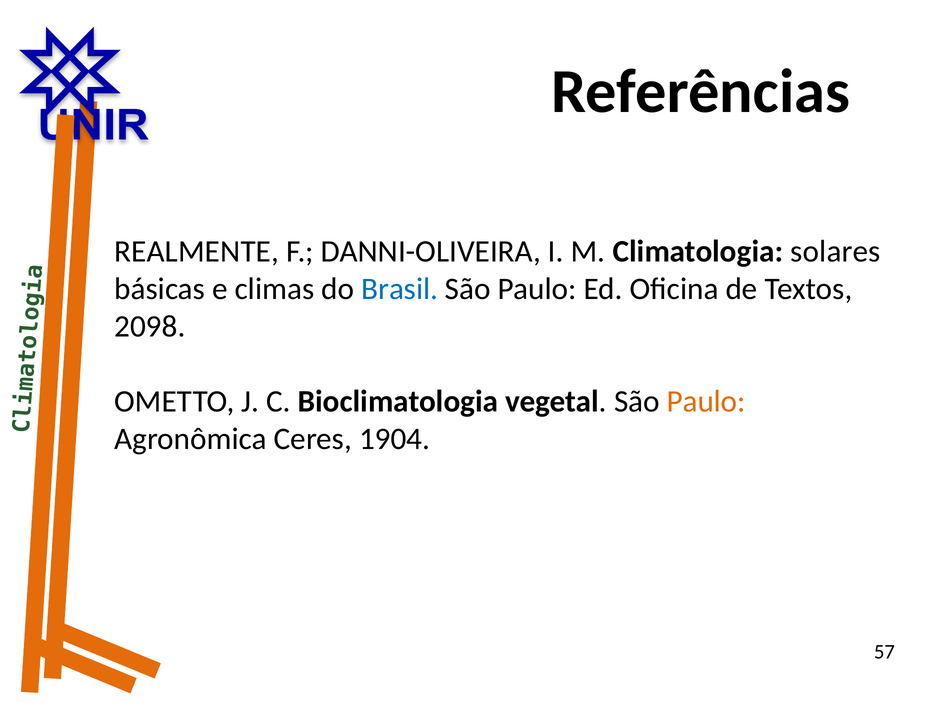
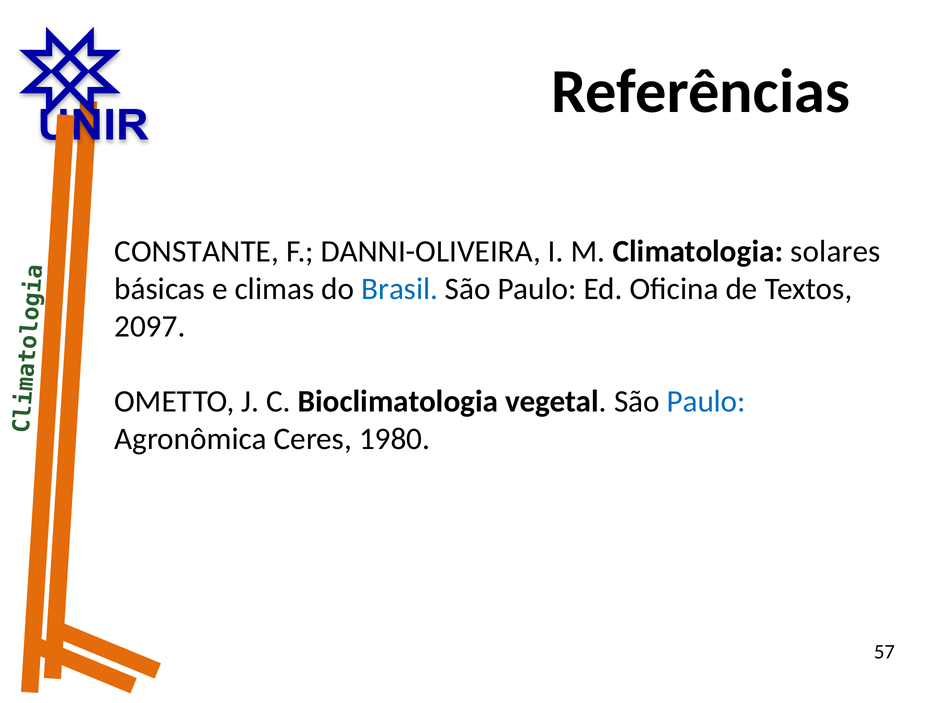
REALMENTE: REALMENTE -> CONSTANTE (197, 251)
2098: 2098 -> 2097 (150, 326)
Paulo colour: orange -> blue (706, 401)
1904: 1904 -> 1980 (395, 439)
